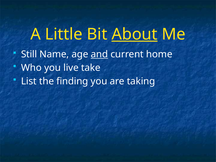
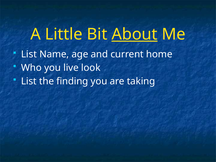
Still: Still -> List (29, 54)
and underline: present -> none (99, 54)
take: take -> look (91, 68)
